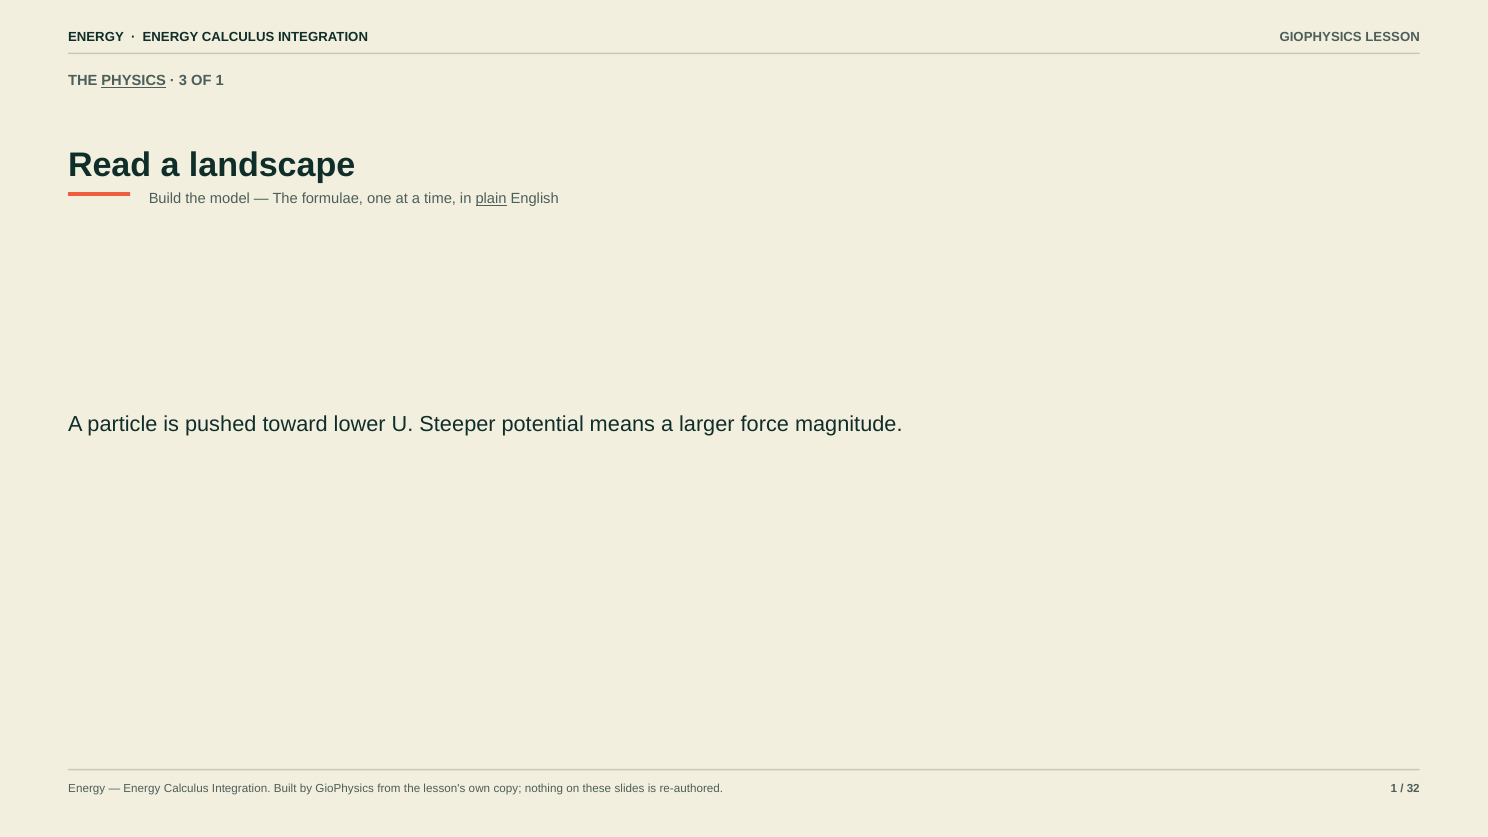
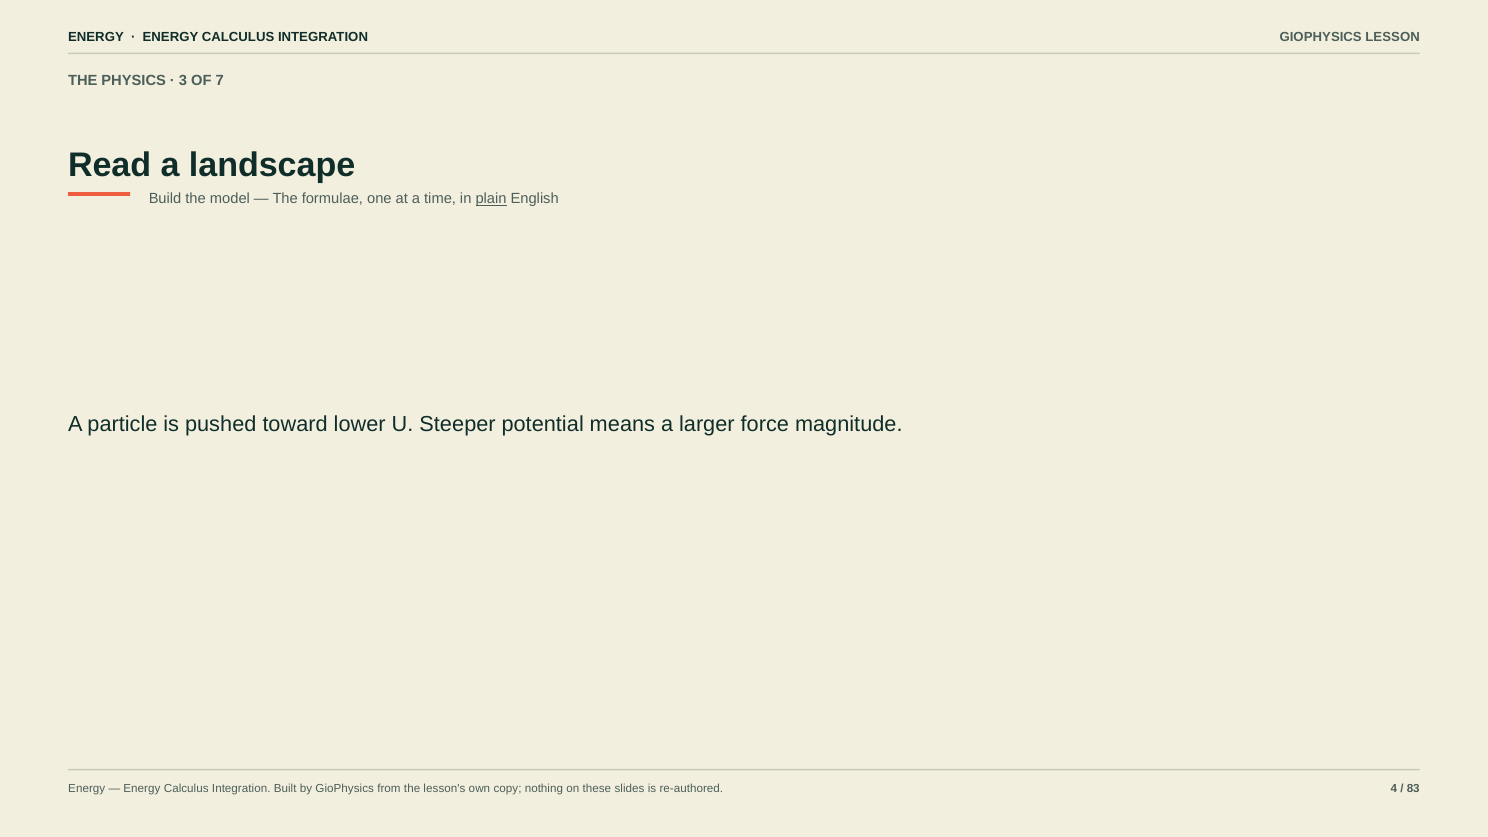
PHYSICS underline: present -> none (134, 81)
OF 1: 1 -> 7 (220, 81)
re-authored 1: 1 -> 4 (1394, 789)
32: 32 -> 83 (1413, 789)
